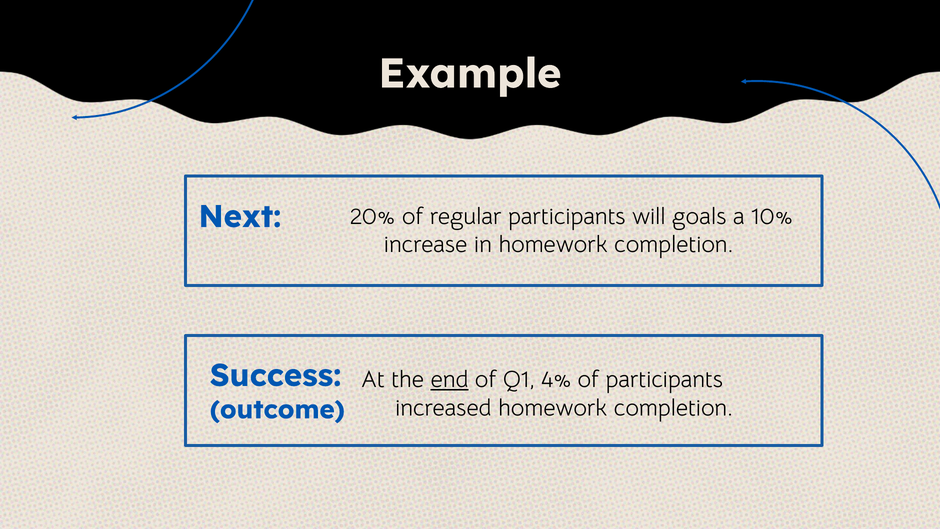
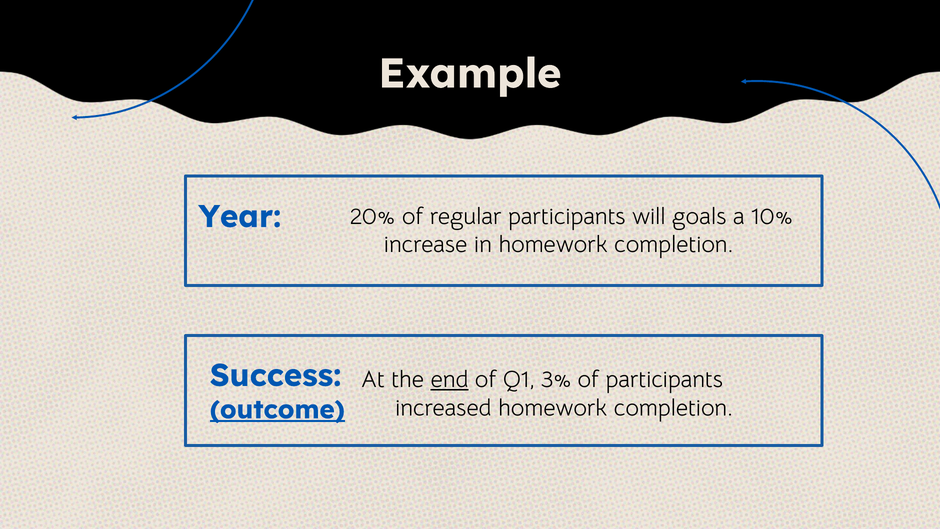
Next: Next -> Year (240, 217)
4%: 4% -> 3% (556, 379)
outcome underline: none -> present (277, 410)
